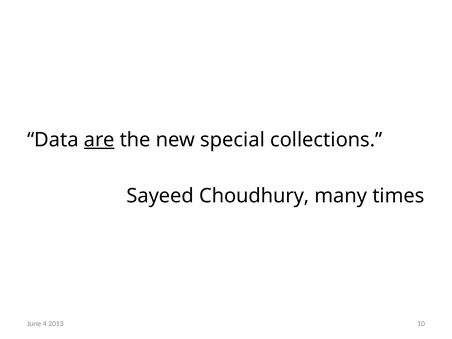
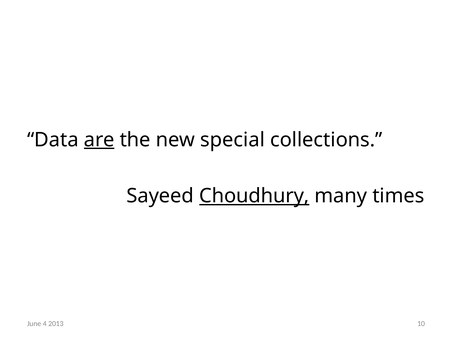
Choudhury underline: none -> present (254, 196)
